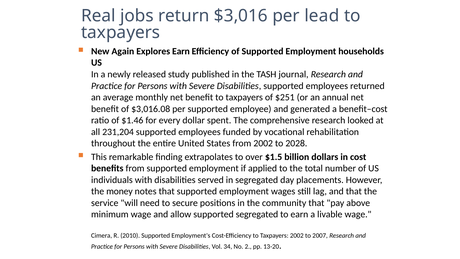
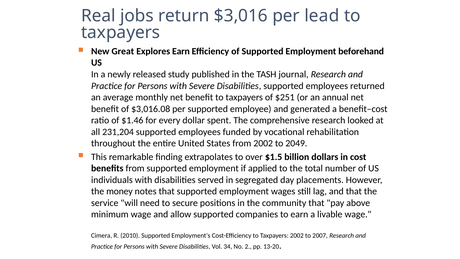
Again: Again -> Great (123, 51)
households: households -> beforehand (361, 51)
2028: 2028 -> 2049 (296, 143)
supported segregated: segregated -> companies (257, 214)
